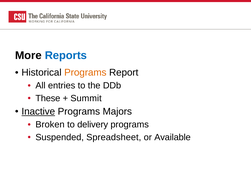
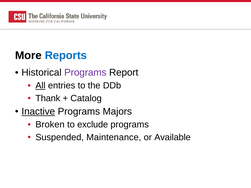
Programs colour: orange -> purple (85, 73)
All underline: none -> present (40, 86)
These: These -> Thank (48, 98)
Summit: Summit -> Catalog (86, 98)
delivery: delivery -> exclude (93, 125)
Spreadsheet: Spreadsheet -> Maintenance (114, 137)
